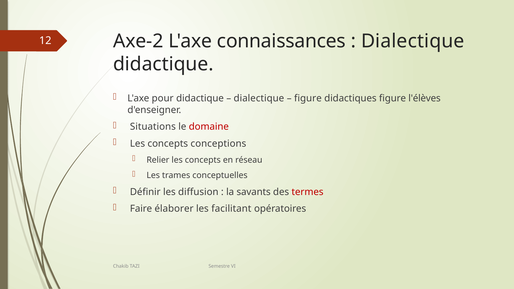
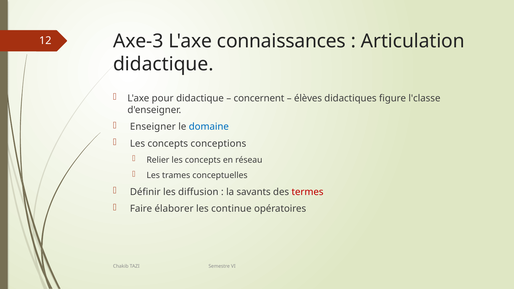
Axe-2: Axe-2 -> Axe-3 (138, 41)
Dialectique: Dialectique -> Articulation (413, 41)
dialectique: dialectique -> concernent (259, 98)
figure: figure -> élèves (308, 98)
l'élèves: l'élèves -> l'classe (424, 98)
Situations: Situations -> Enseigner (153, 127)
domaine colour: red -> blue (209, 127)
facilitant: facilitant -> continue (231, 209)
